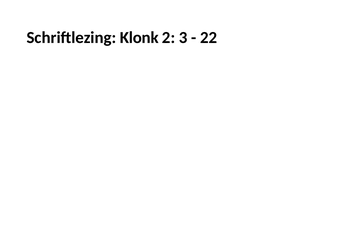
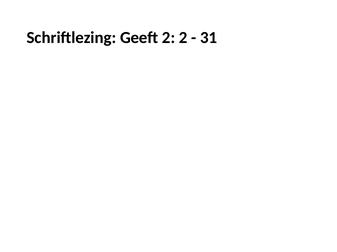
Klonk: Klonk -> Geeft (139, 38)
2 3: 3 -> 2 (183, 38)
22: 22 -> 31 (209, 38)
